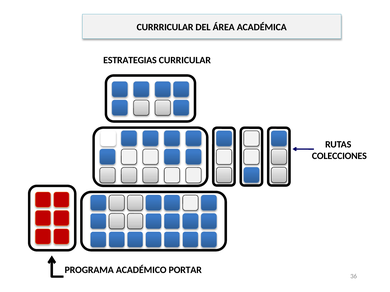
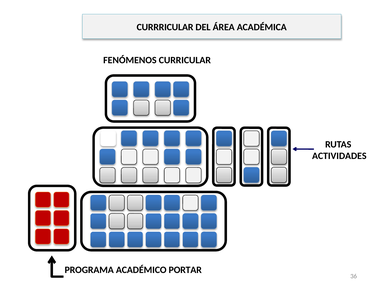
ESTRATEGIAS: ESTRATEGIAS -> FENÓMENOS (130, 60)
COLECCIONES: COLECCIONES -> ACTIVIDADES (339, 156)
